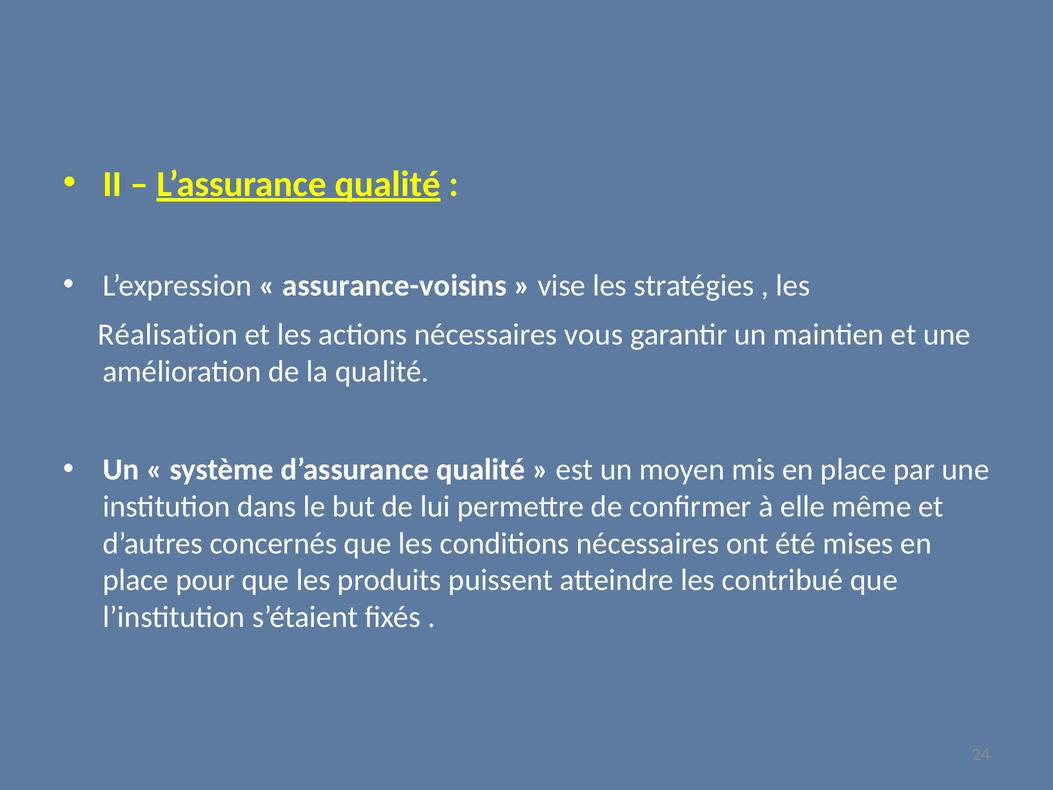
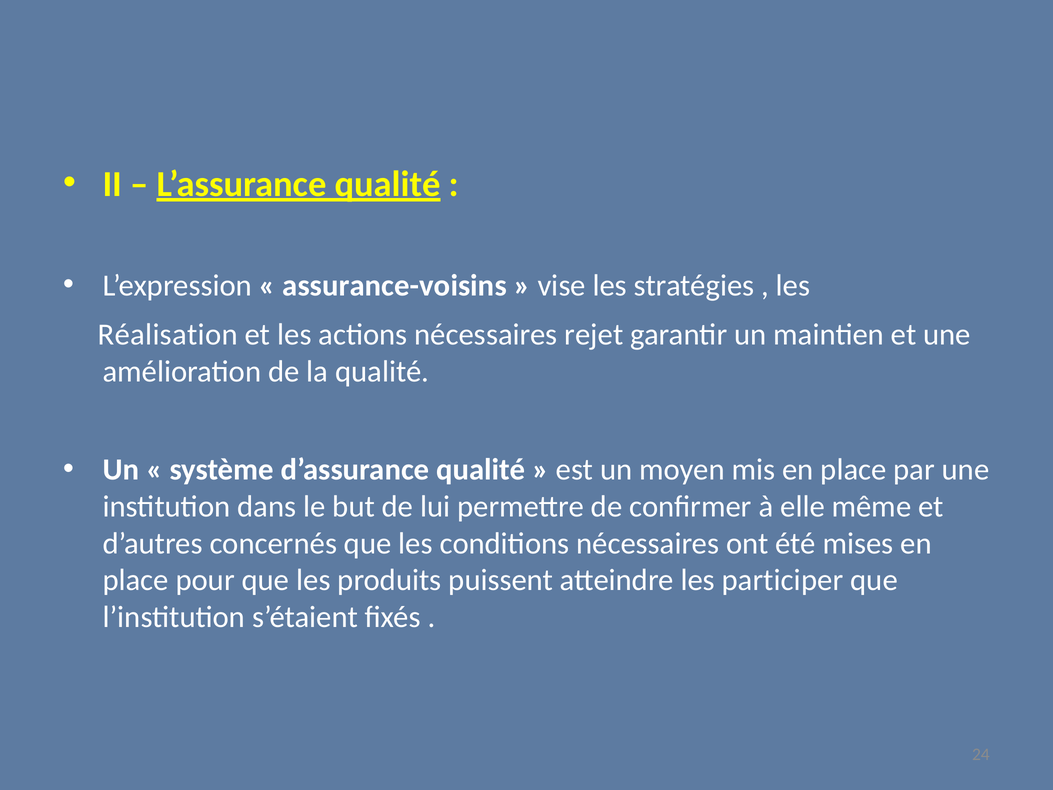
vous: vous -> rejet (594, 334)
contribué: contribué -> participer (782, 580)
